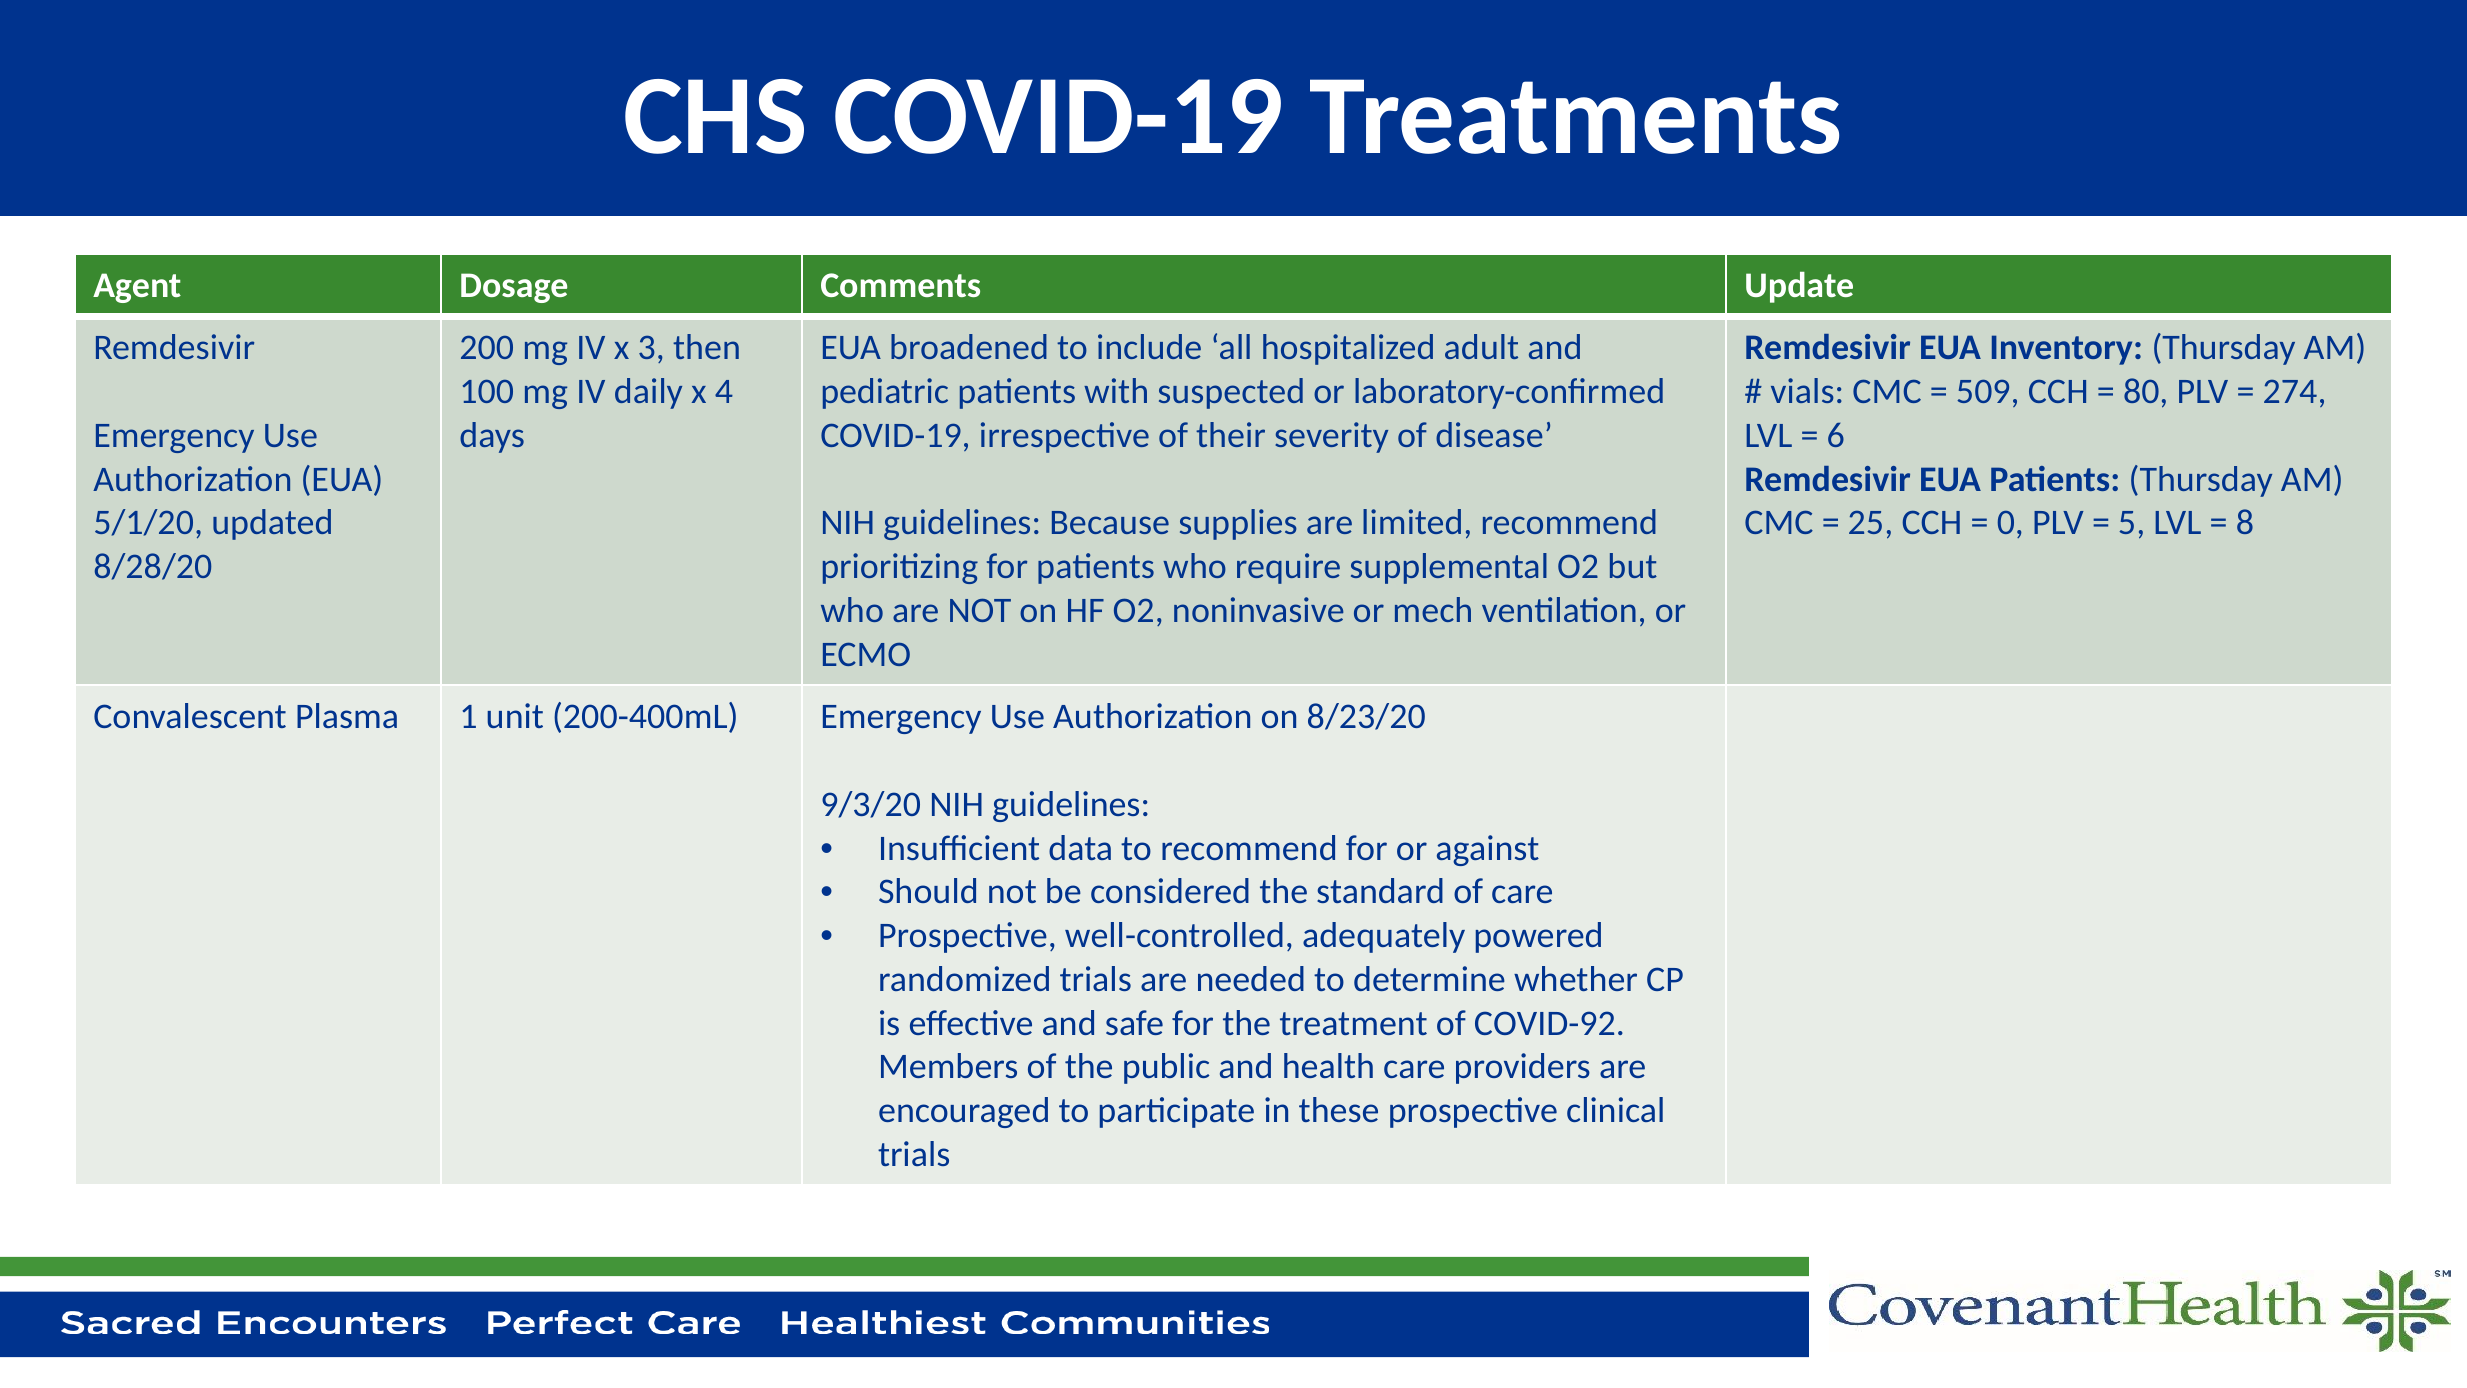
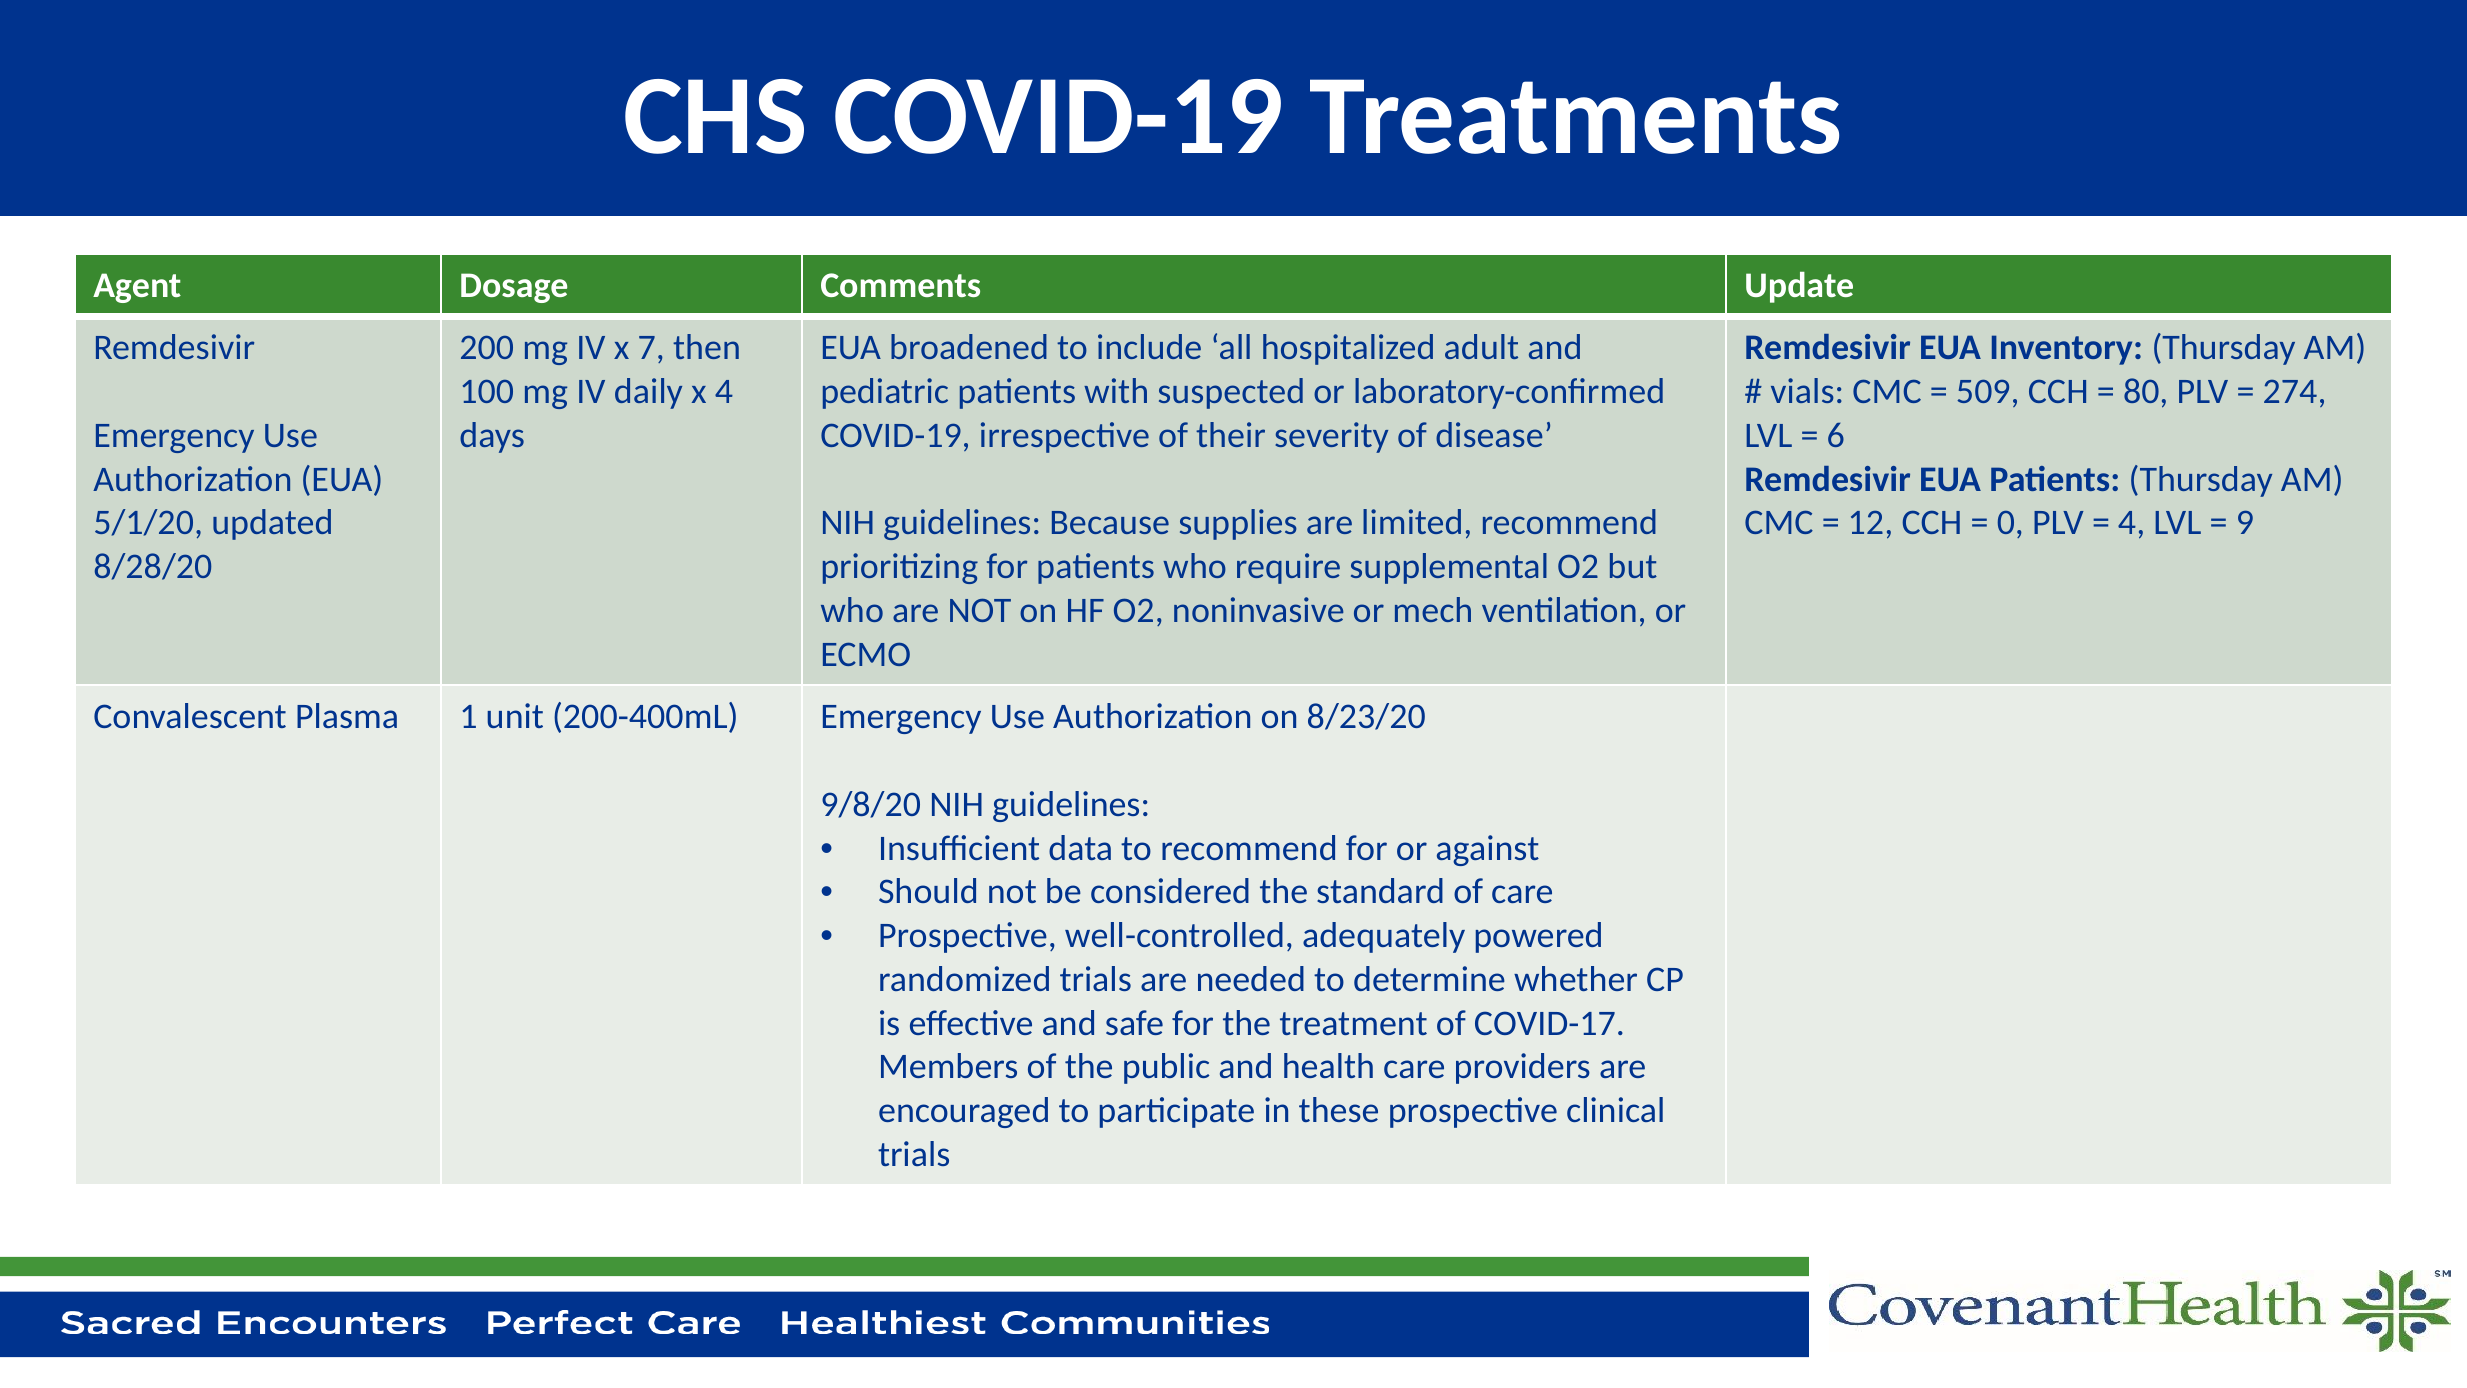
3: 3 -> 7 (651, 348)
25: 25 -> 12 (1870, 523)
5: 5 -> 4 (2132, 523)
8: 8 -> 9 (2245, 523)
9/3/20: 9/3/20 -> 9/8/20 (871, 804)
COVID-92: COVID-92 -> COVID-17 (1549, 1023)
